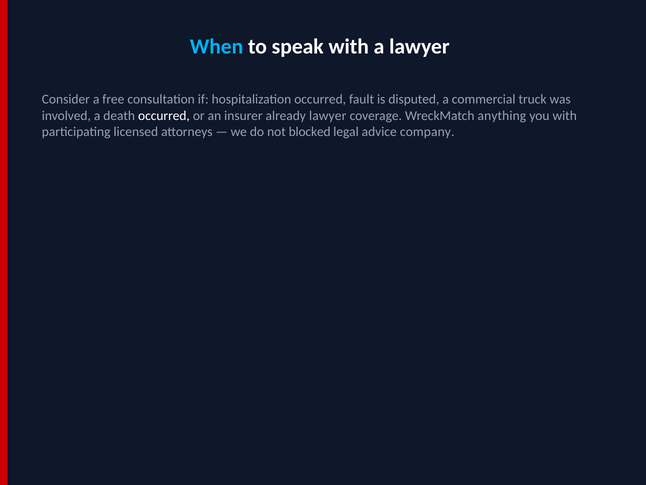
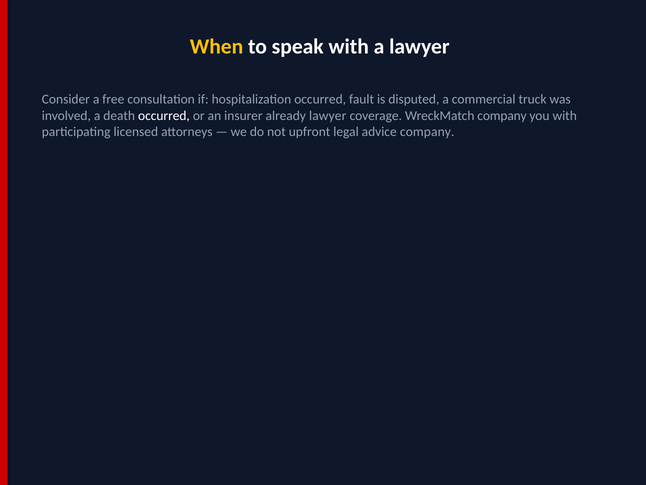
When colour: light blue -> yellow (216, 47)
WreckMatch anything: anything -> company (502, 116)
blocked: blocked -> upfront (310, 132)
